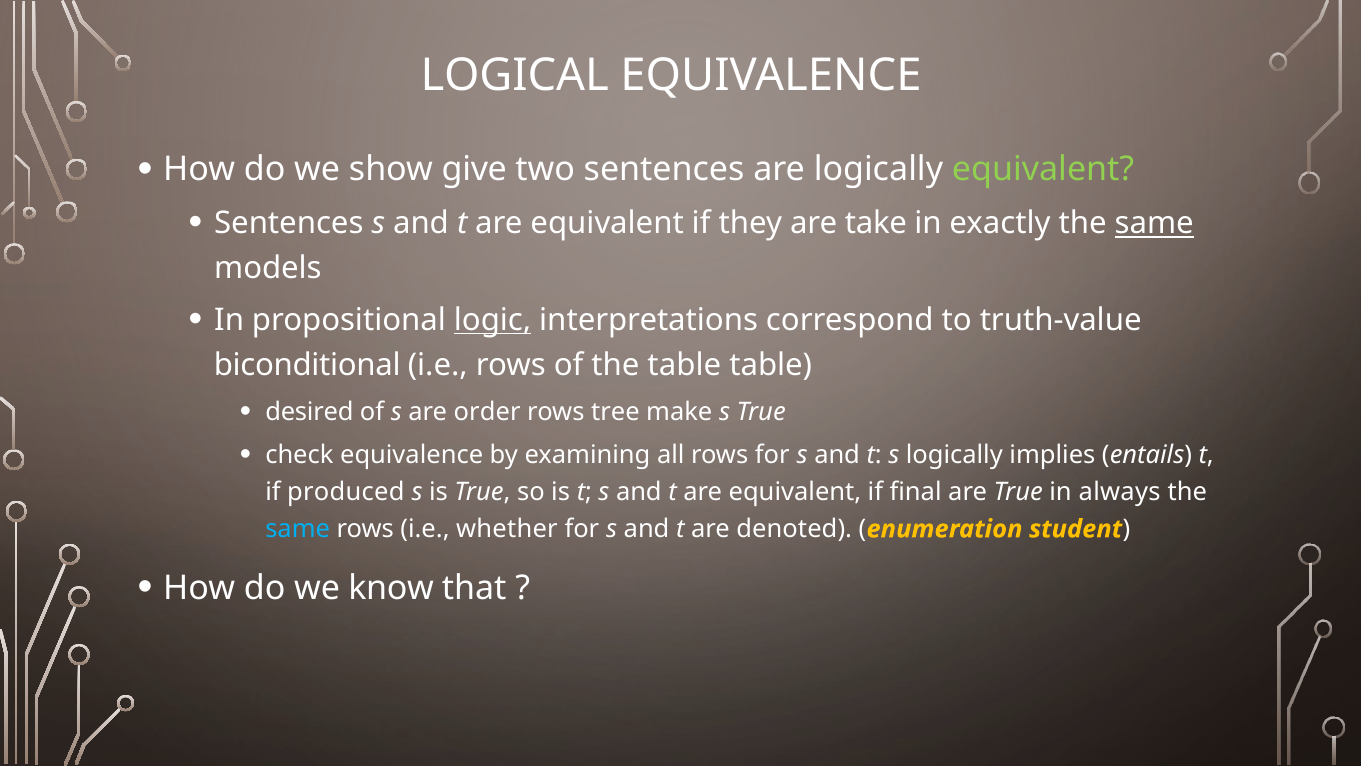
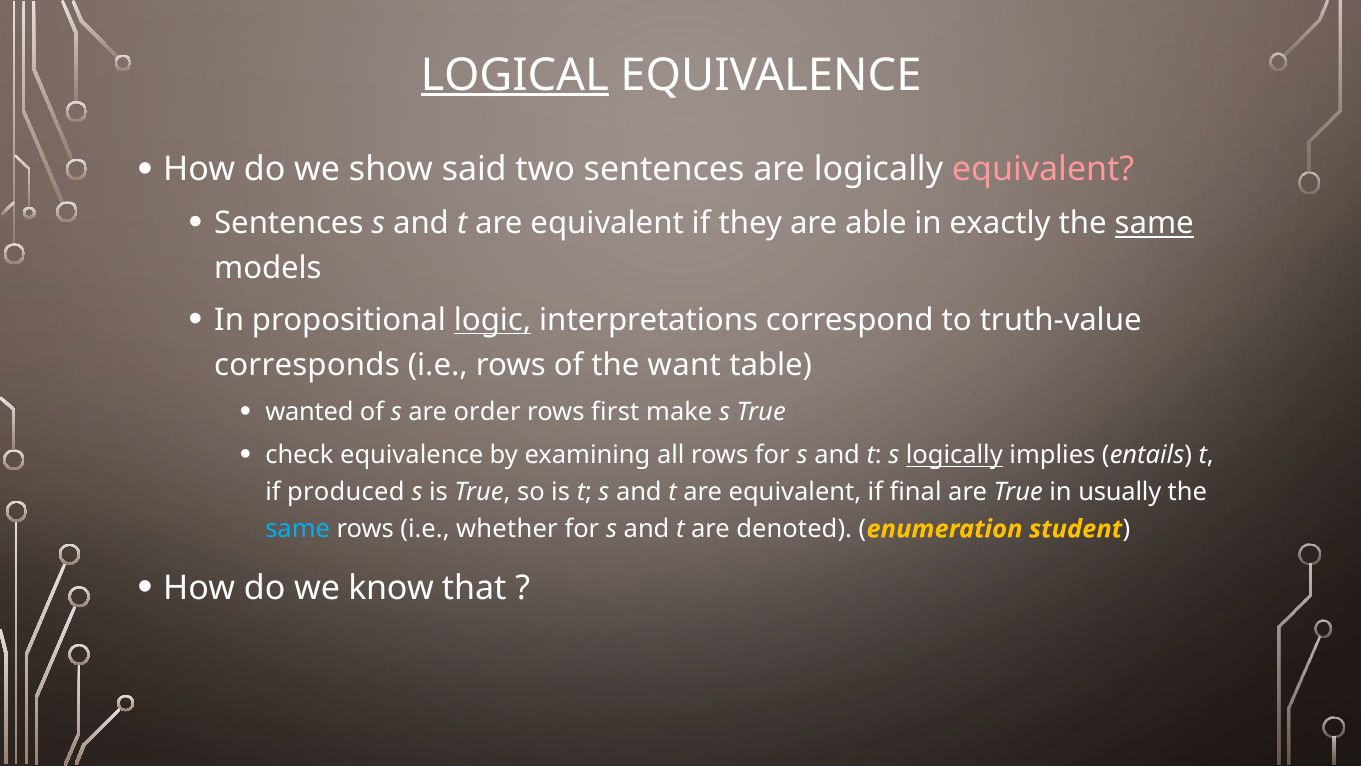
LOGICAL underline: none -> present (515, 75)
give: give -> said (474, 170)
equivalent colour: light green -> pink (1043, 170)
take: take -> able (876, 223)
biconditional: biconditional -> corresponds (307, 365)
the table: table -> want (684, 365)
desired: desired -> wanted (309, 411)
tree: tree -> first (615, 411)
logically underline: none -> present (954, 455)
always: always -> usually (1120, 492)
